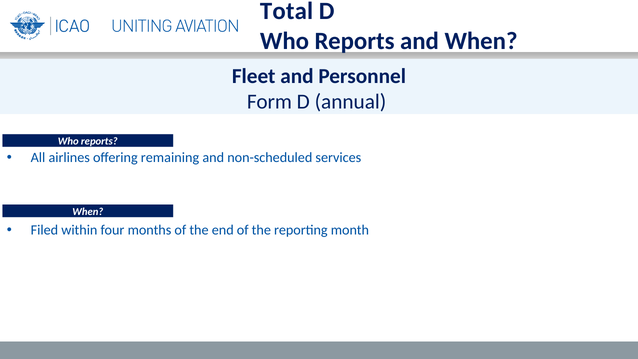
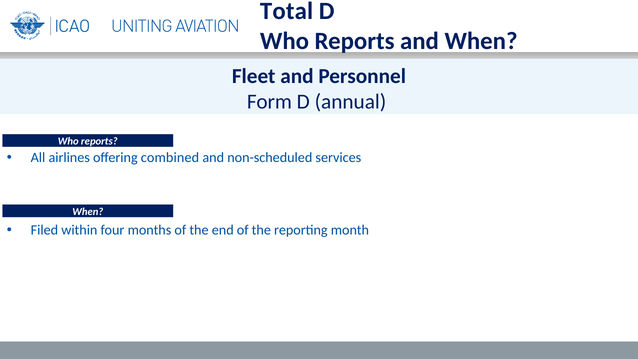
remaining: remaining -> combined (170, 158)
